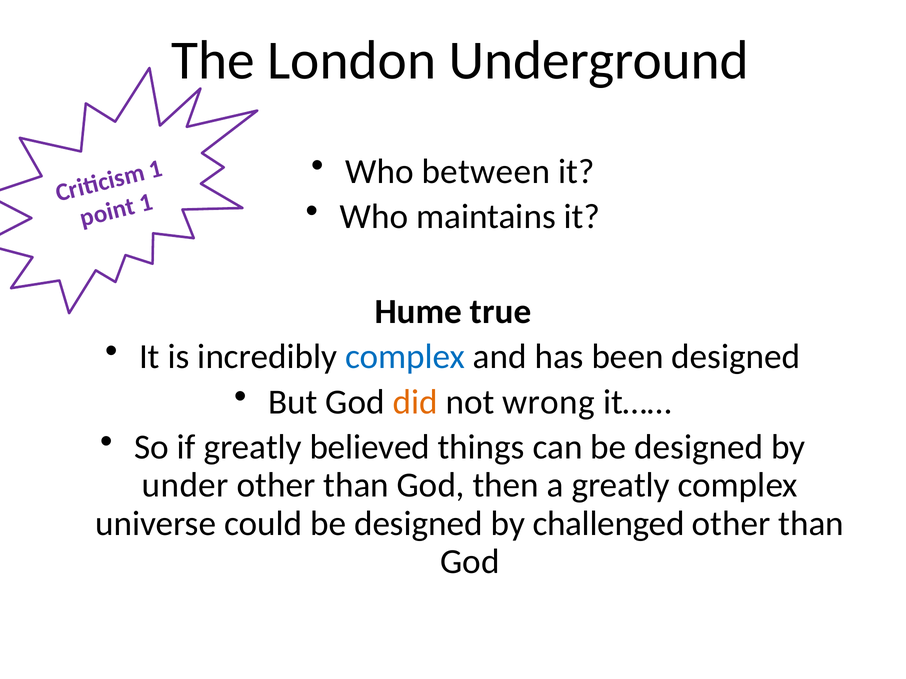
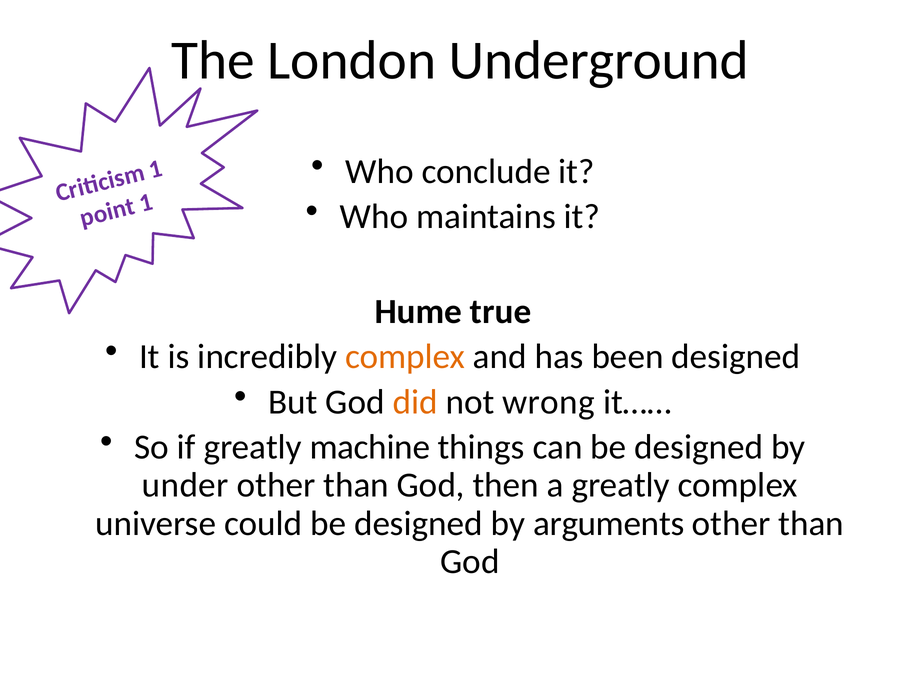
between: between -> conclude (486, 172)
complex colour: blue -> orange (405, 357)
believed: believed -> machine (370, 448)
challenged: challenged -> arguments (609, 524)
